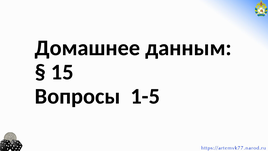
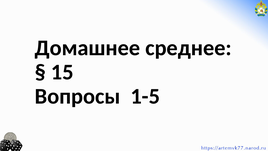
данным: данным -> среднее (188, 48)
